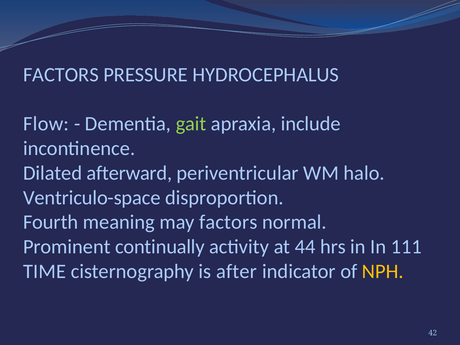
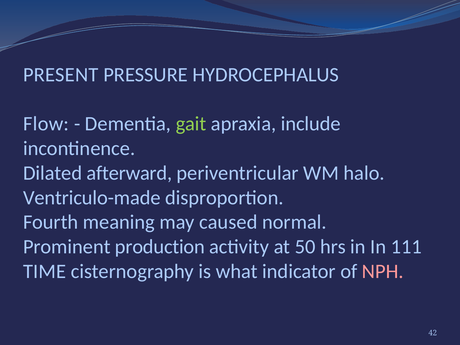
FACTORS: FACTORS -> PRESENT (61, 75)
Ventriculo-space: Ventriculo-space -> Ventriculo-made (92, 198)
may factors: factors -> caused (228, 222)
continually: continually -> production (160, 247)
44: 44 -> 50 (305, 247)
after: after -> what (237, 271)
NPH colour: yellow -> pink (383, 271)
